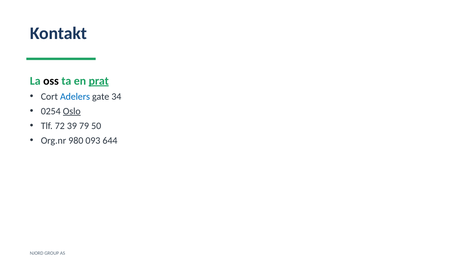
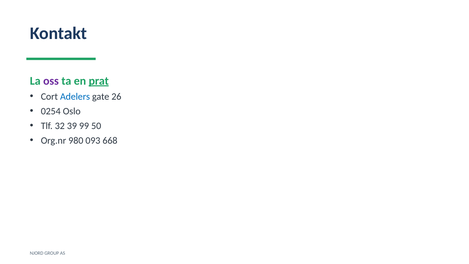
oss colour: black -> purple (51, 81)
34: 34 -> 26 (116, 96)
Oslo underline: present -> none (72, 111)
72: 72 -> 32 (60, 126)
79: 79 -> 99 (84, 126)
644: 644 -> 668 (110, 140)
